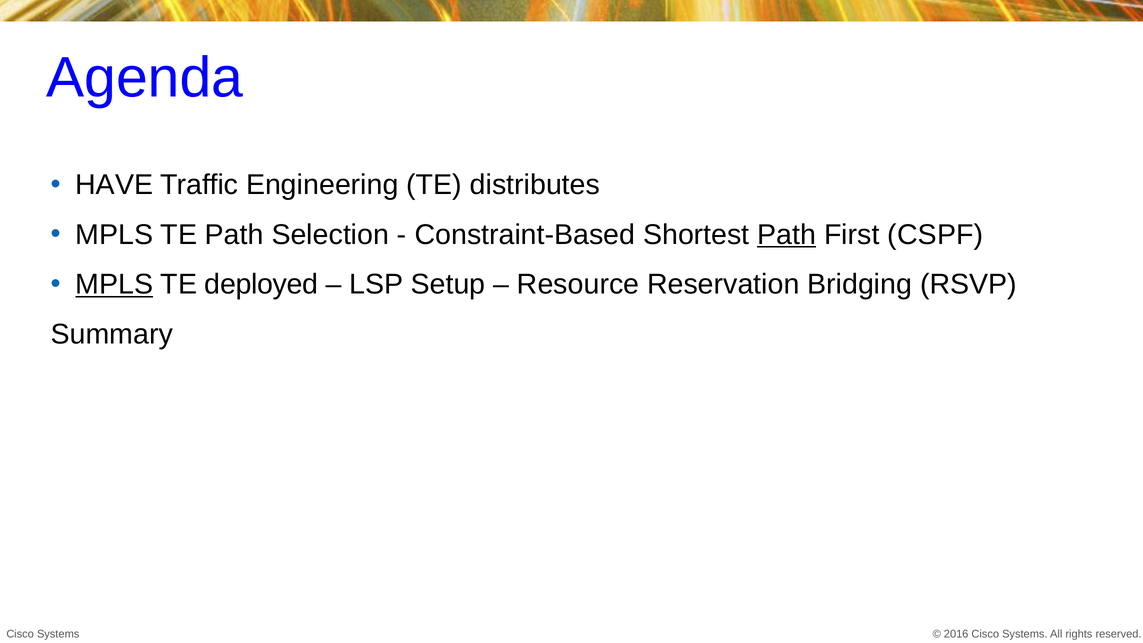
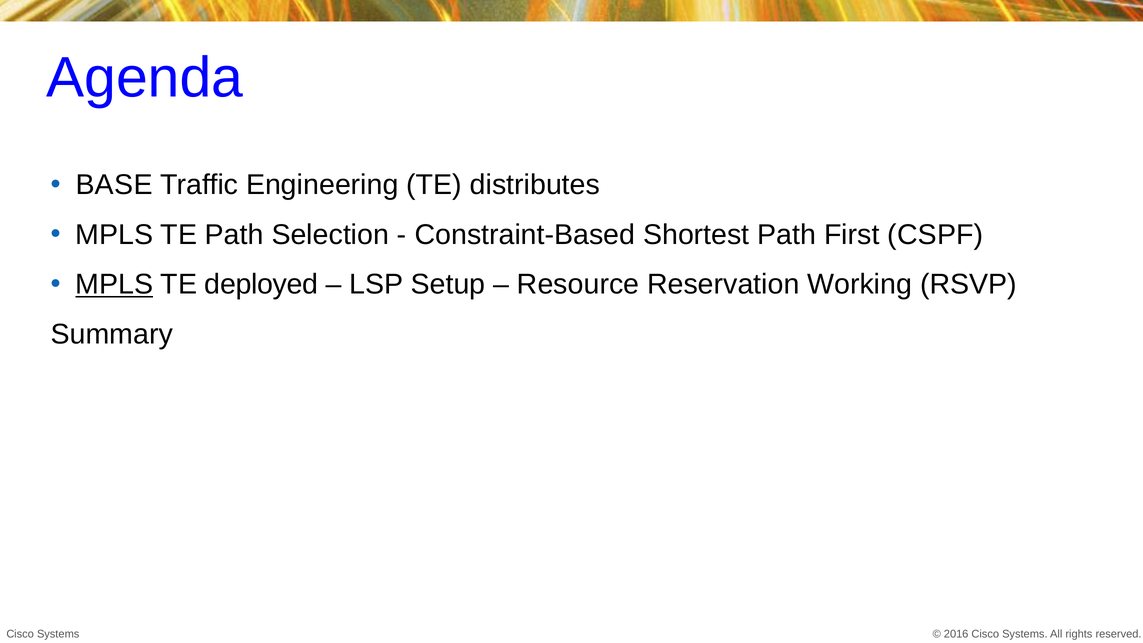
HAVE: HAVE -> BASE (114, 185)
Path underline: present -> none (787, 235)
Bridging: Bridging -> Working (860, 284)
